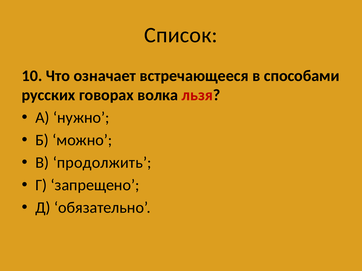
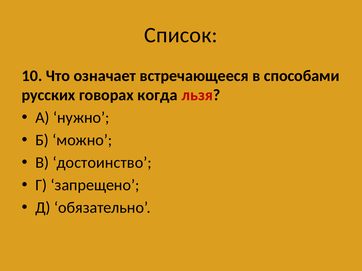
волка: волка -> когда (158, 95)
продолжить: продолжить -> достоинство (102, 163)
